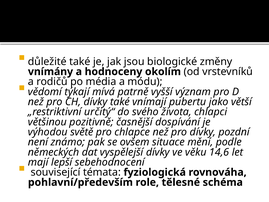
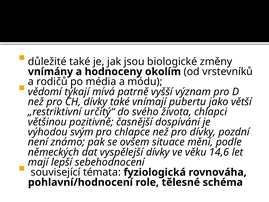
světě: světě -> svým (82, 132)
pohlavní/především: pohlavní/především -> pohlavní/hodnocení (80, 182)
